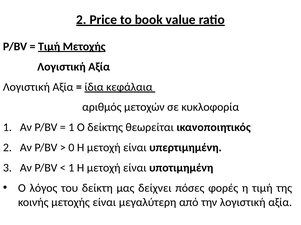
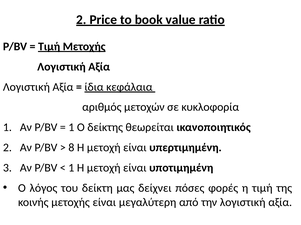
0: 0 -> 8 (71, 148)
